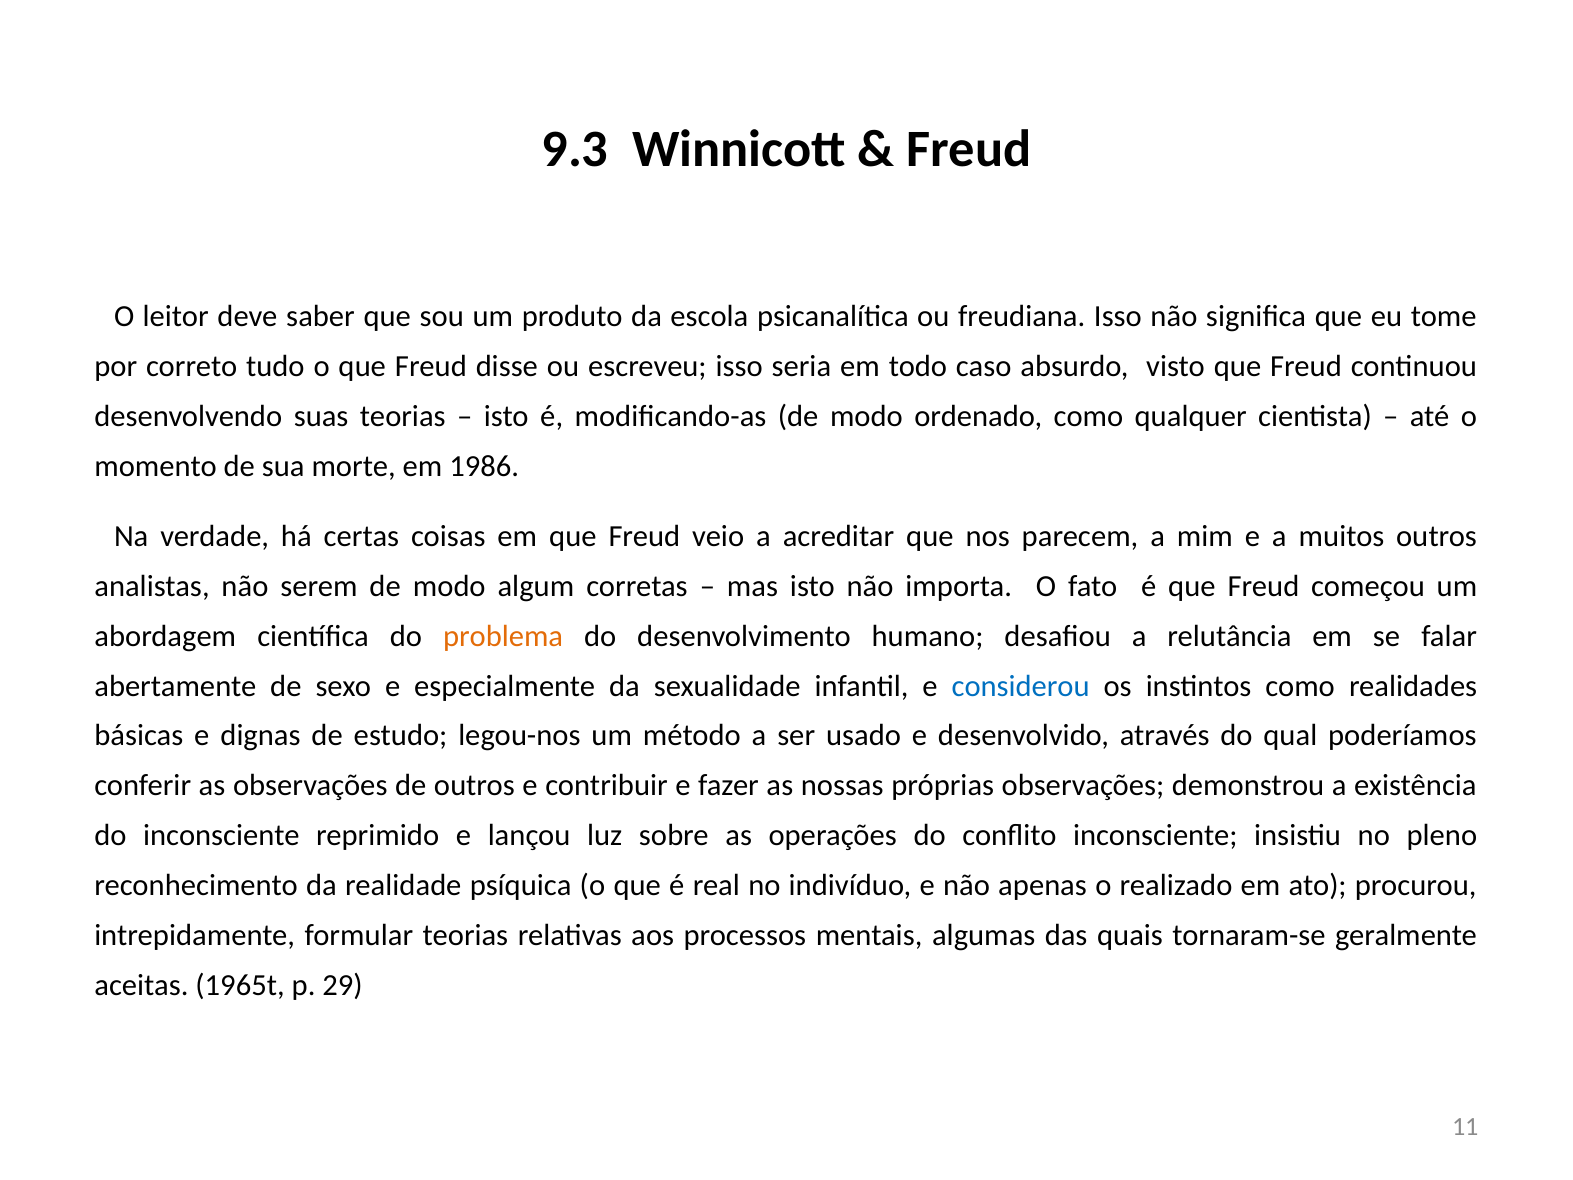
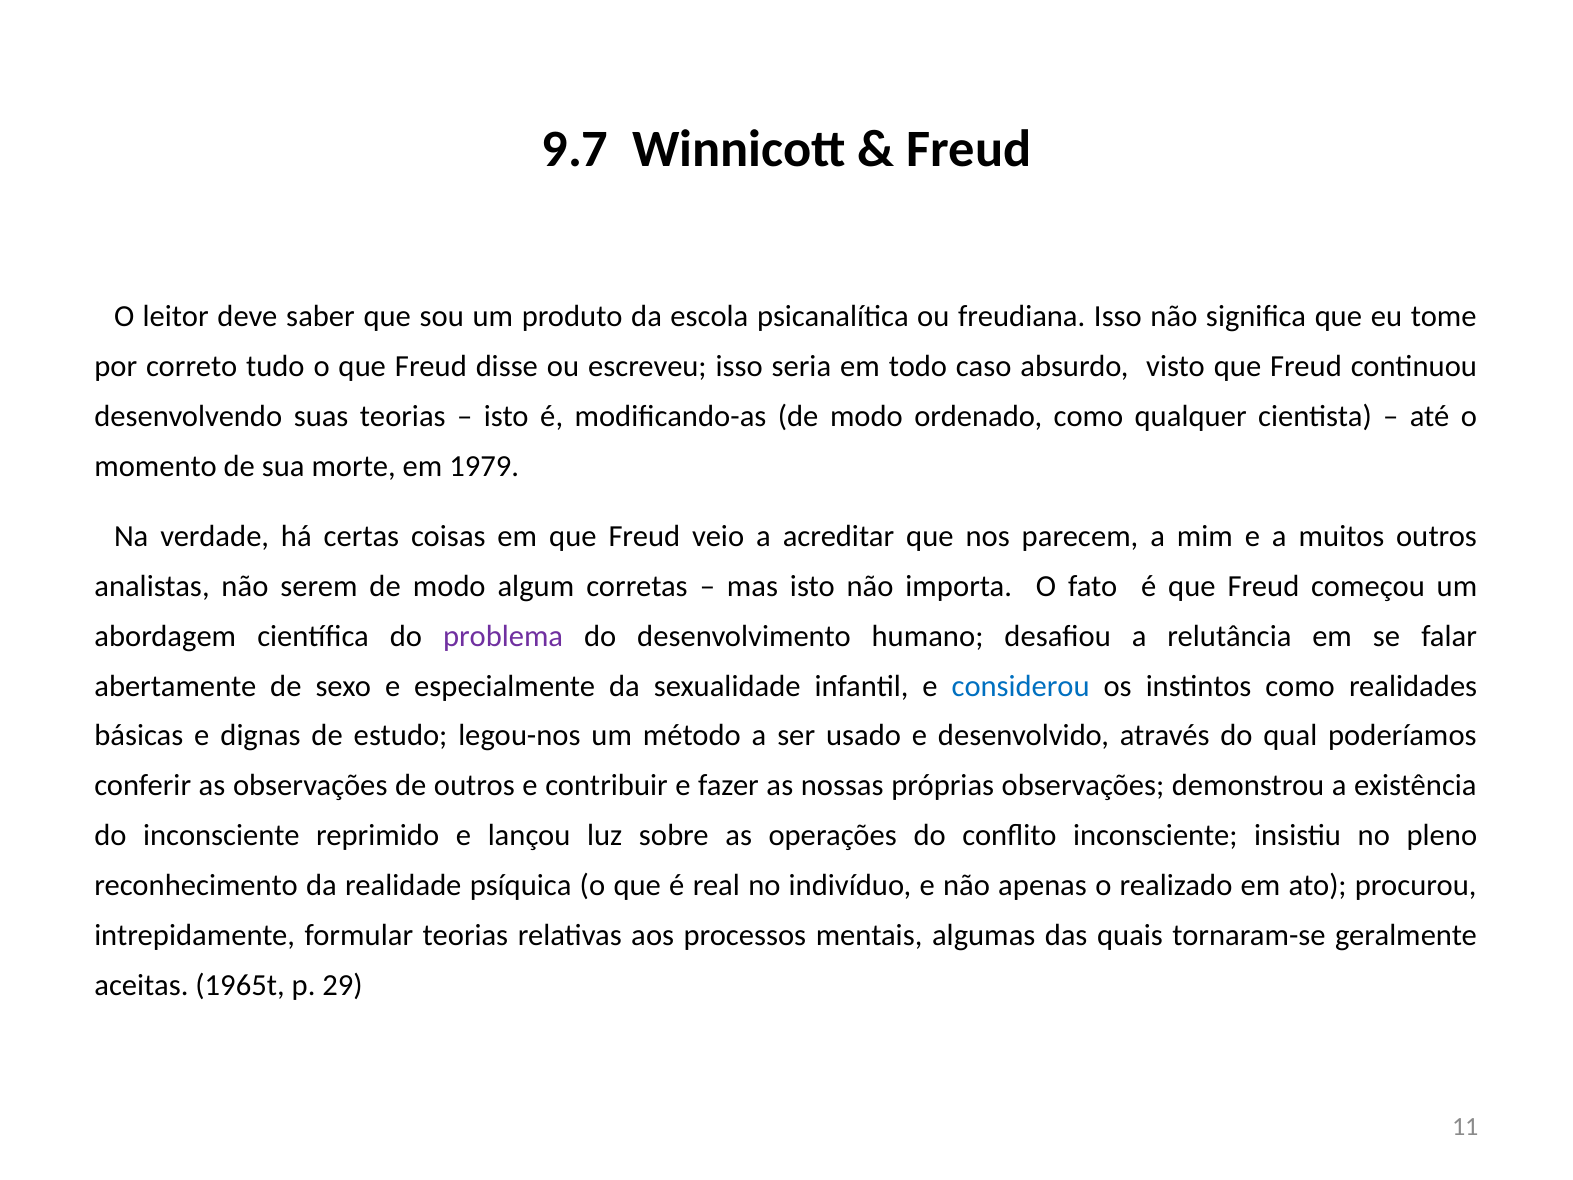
9.3: 9.3 -> 9.7 (575, 149)
1986: 1986 -> 1979 (484, 467)
problema colour: orange -> purple (503, 636)
